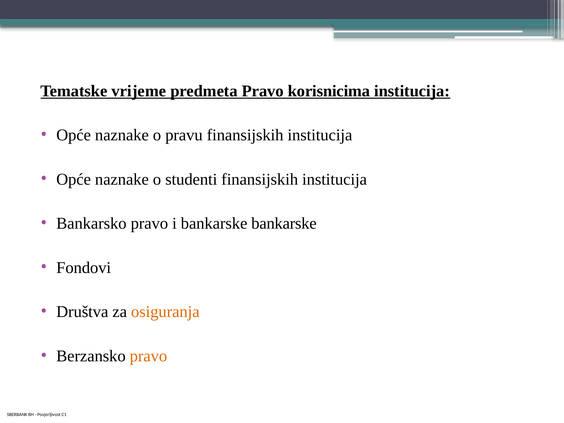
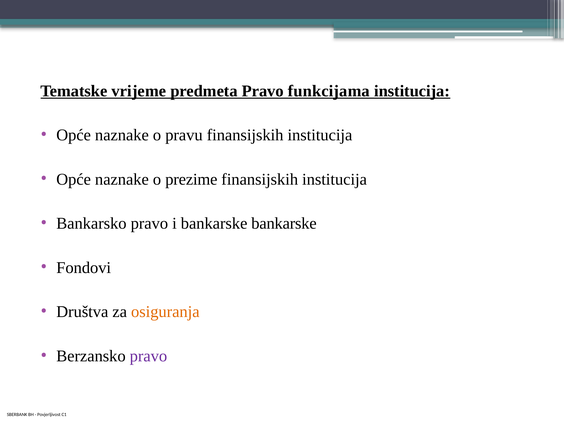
korisnicima: korisnicima -> funkcijama (329, 91)
studenti: studenti -> prezime (191, 179)
pravo colour: orange -> purple (148, 356)
